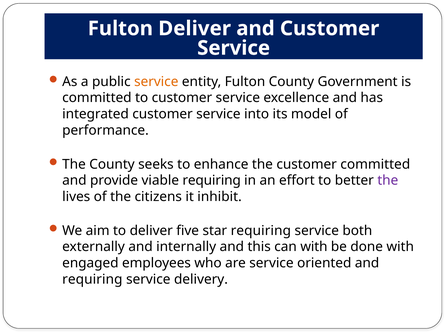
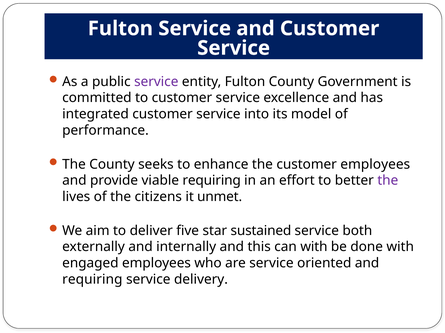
Fulton Deliver: Deliver -> Service (195, 29)
service colour: orange -> purple (156, 82)
customer committed: committed -> employees (375, 165)
inhibit: inhibit -> unmet (220, 197)
star requiring: requiring -> sustained (261, 231)
